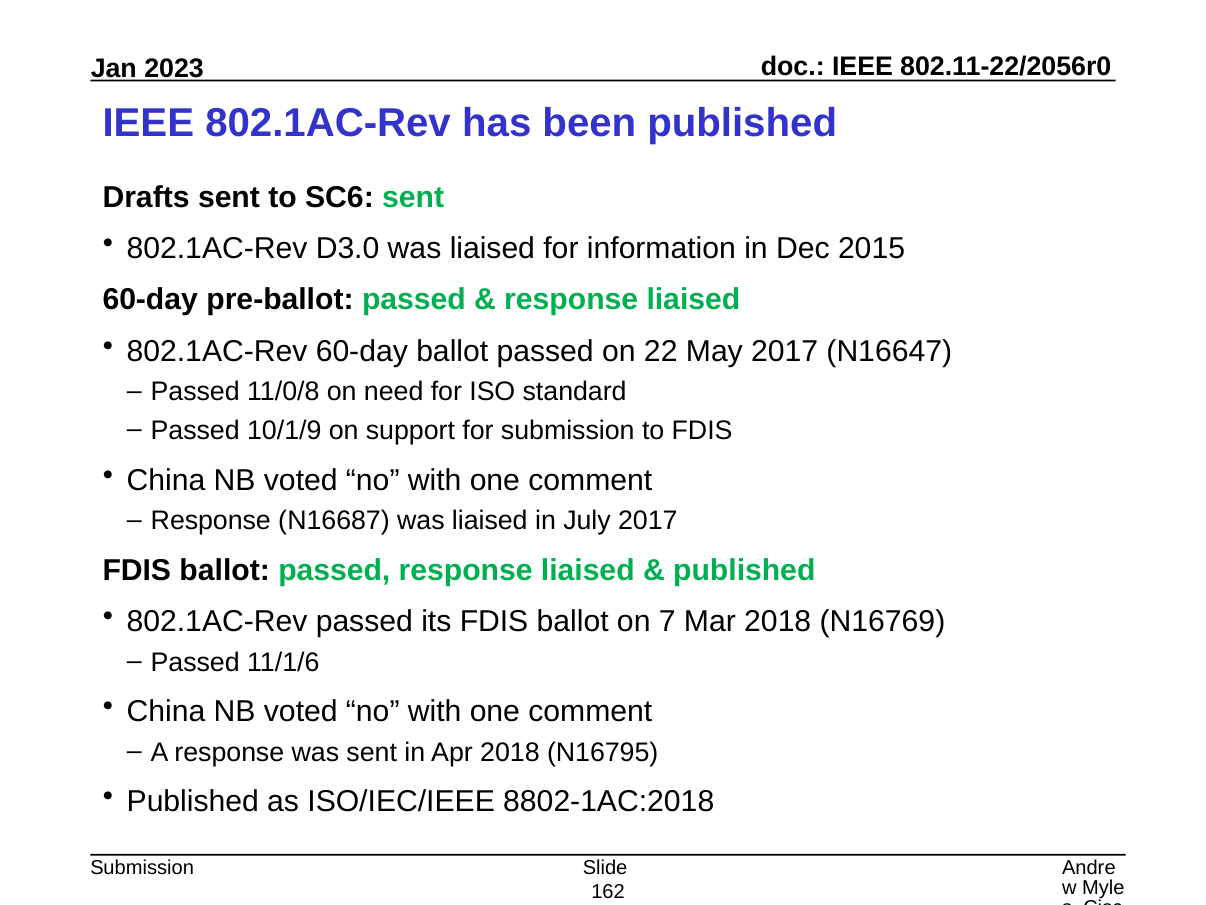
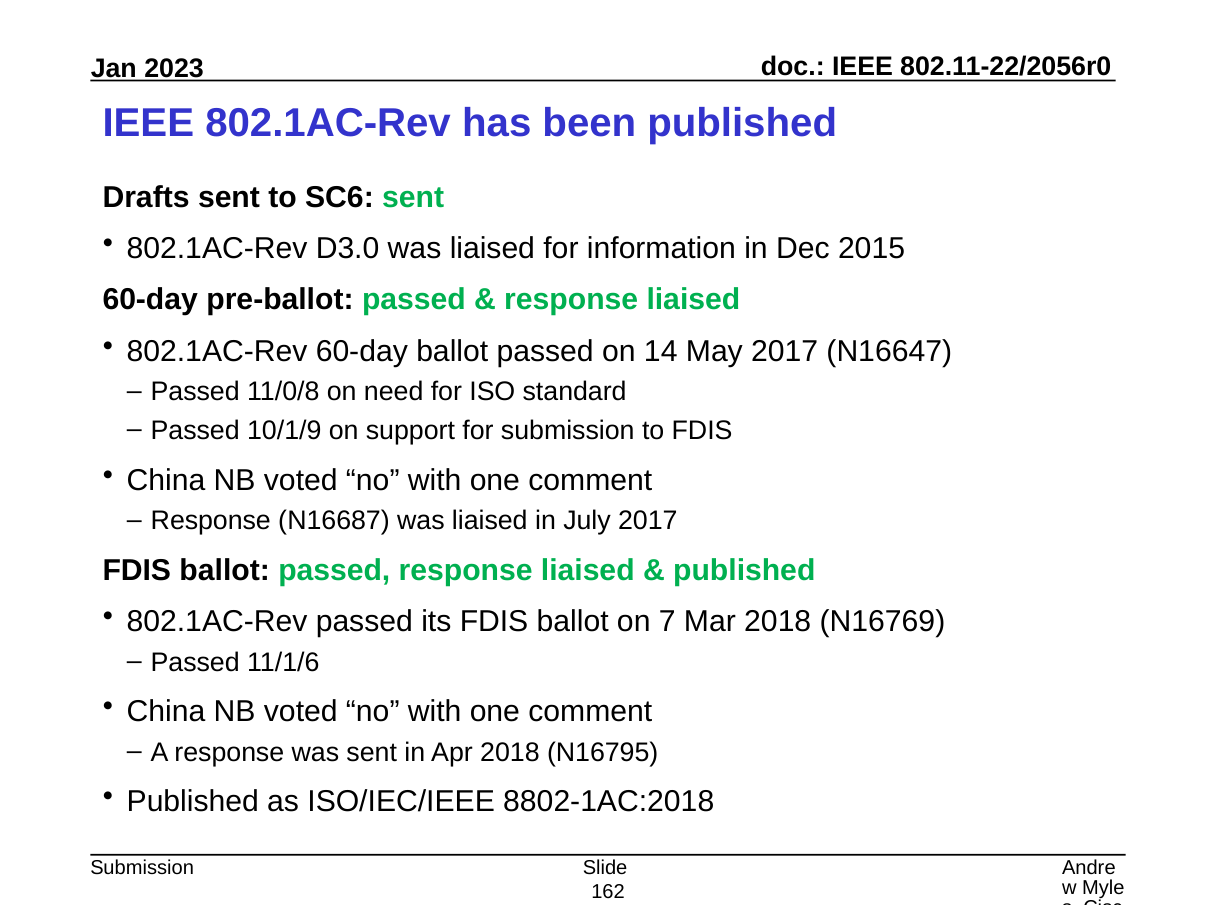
22: 22 -> 14 (661, 351)
